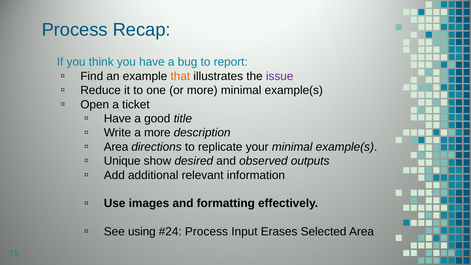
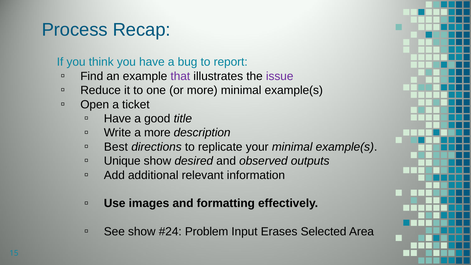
that colour: orange -> purple (180, 76)
Area: Area -> Best (116, 147)
See using: using -> show (142, 232)
Process: Process -> Problem (207, 232)
